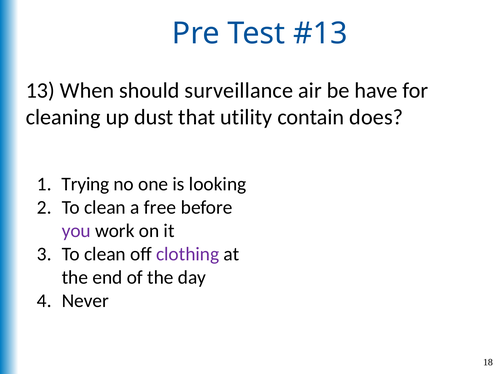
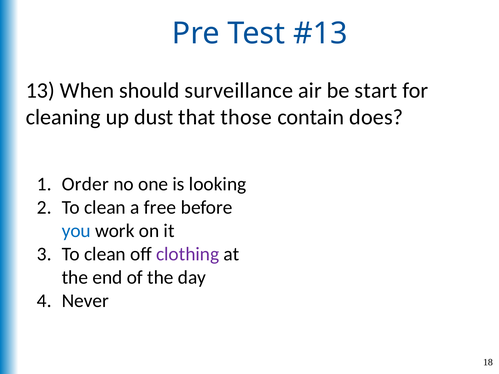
have: have -> start (376, 91)
utility: utility -> those (246, 117)
Trying: Trying -> Order (85, 184)
you colour: purple -> blue (76, 231)
